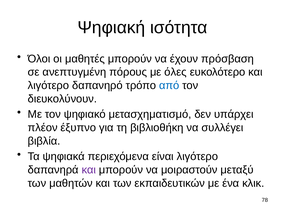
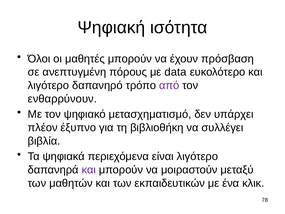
όλες: όλες -> data (176, 72)
από colour: blue -> purple (169, 85)
διευκολύνουν: διευκολύνουν -> ενθαρρύνουν (62, 99)
